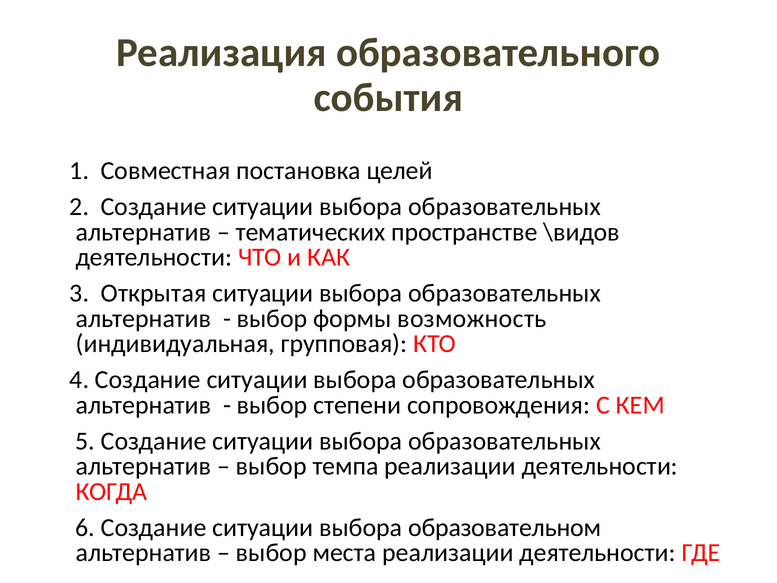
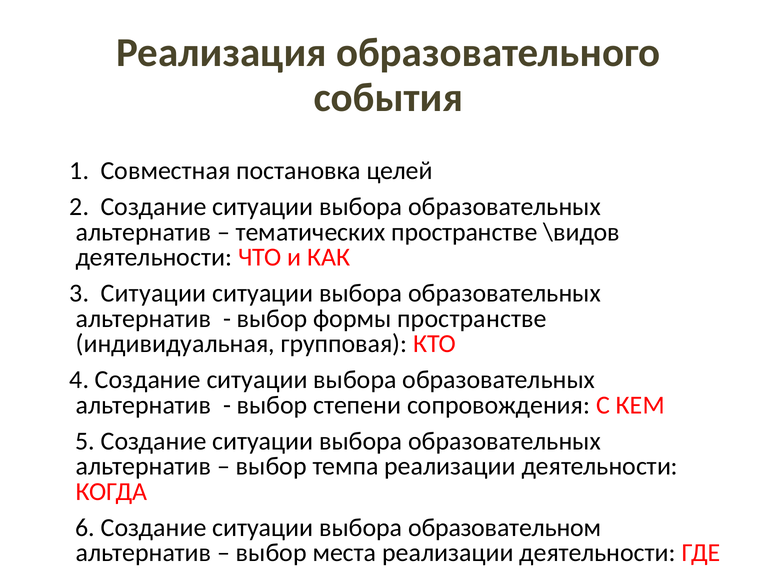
3 Открытая: Открытая -> Ситуации (153, 293)
формы возможность: возможность -> пространстве (472, 318)
